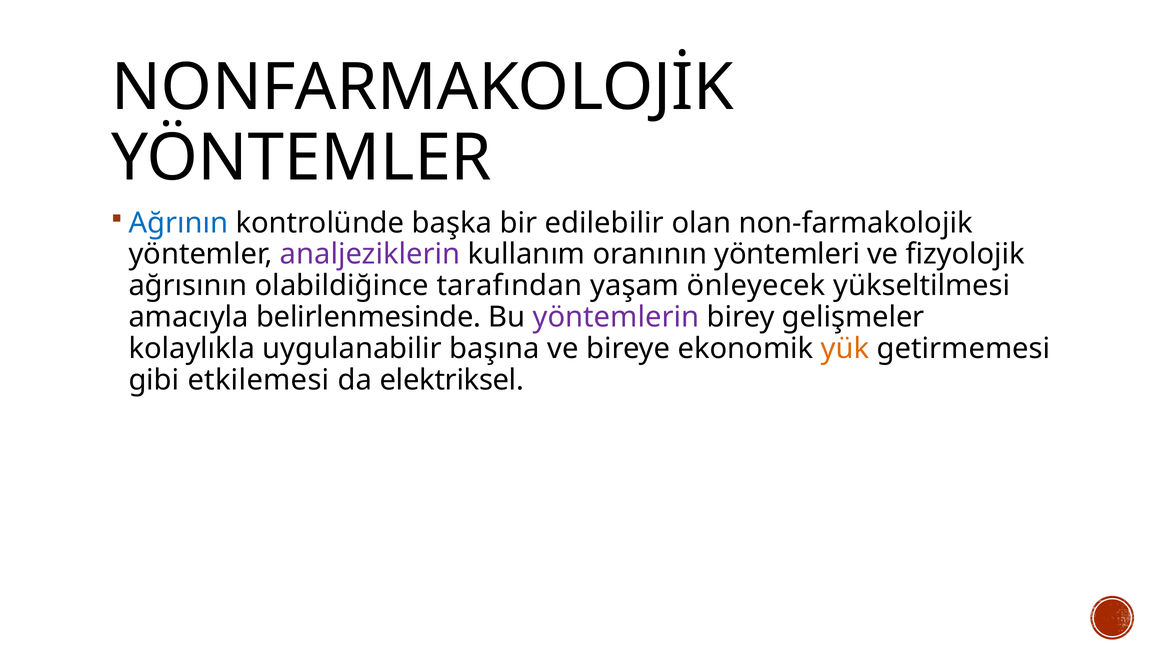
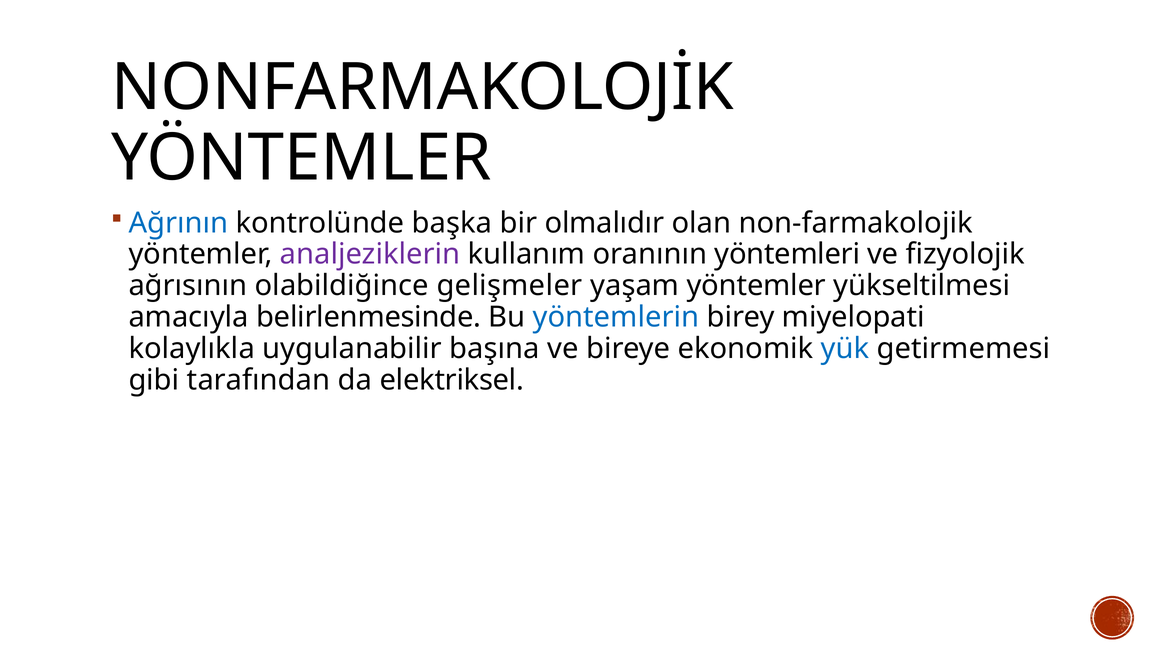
edilebilir: edilebilir -> olmalıdır (604, 223)
tarafından: tarafından -> gelişmeler (509, 286)
yaşam önleyecek: önleyecek -> yöntemler (756, 286)
yöntemlerin colour: purple -> blue (616, 317)
gelişmeler: gelişmeler -> miyelopati (853, 317)
yük colour: orange -> blue (845, 349)
etkilemesi: etkilemesi -> tarafından (259, 380)
